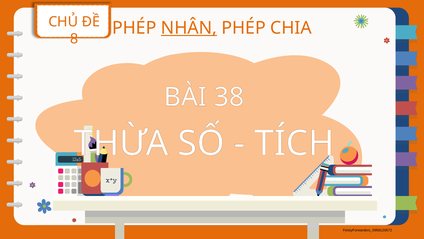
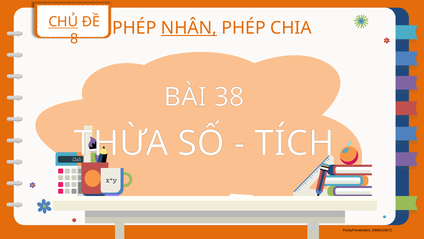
CHỦ underline: none -> present (63, 22)
